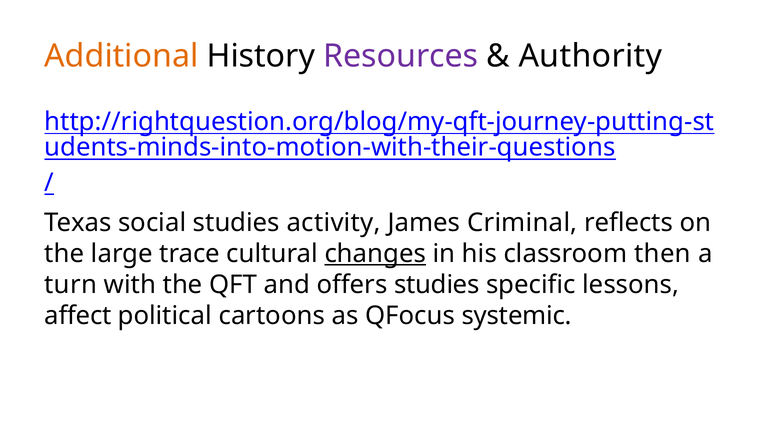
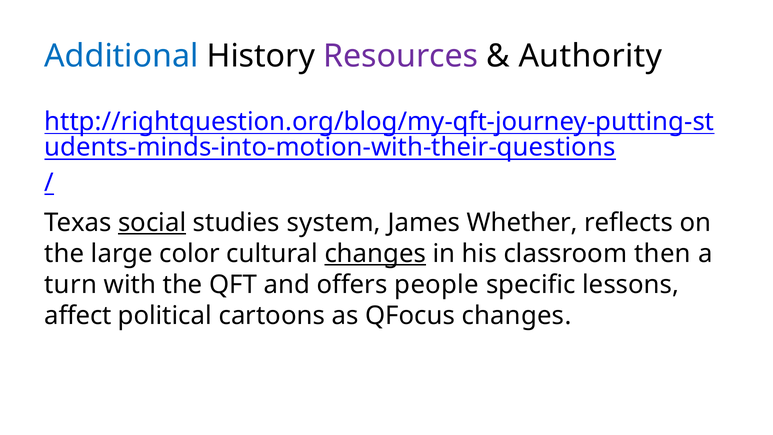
Additional colour: orange -> blue (121, 56)
social underline: none -> present (152, 223)
activity: activity -> system (334, 223)
Criminal: Criminal -> Whether (522, 223)
trace: trace -> color (190, 254)
offers studies: studies -> people (437, 285)
QFocus systemic: systemic -> changes (517, 315)
